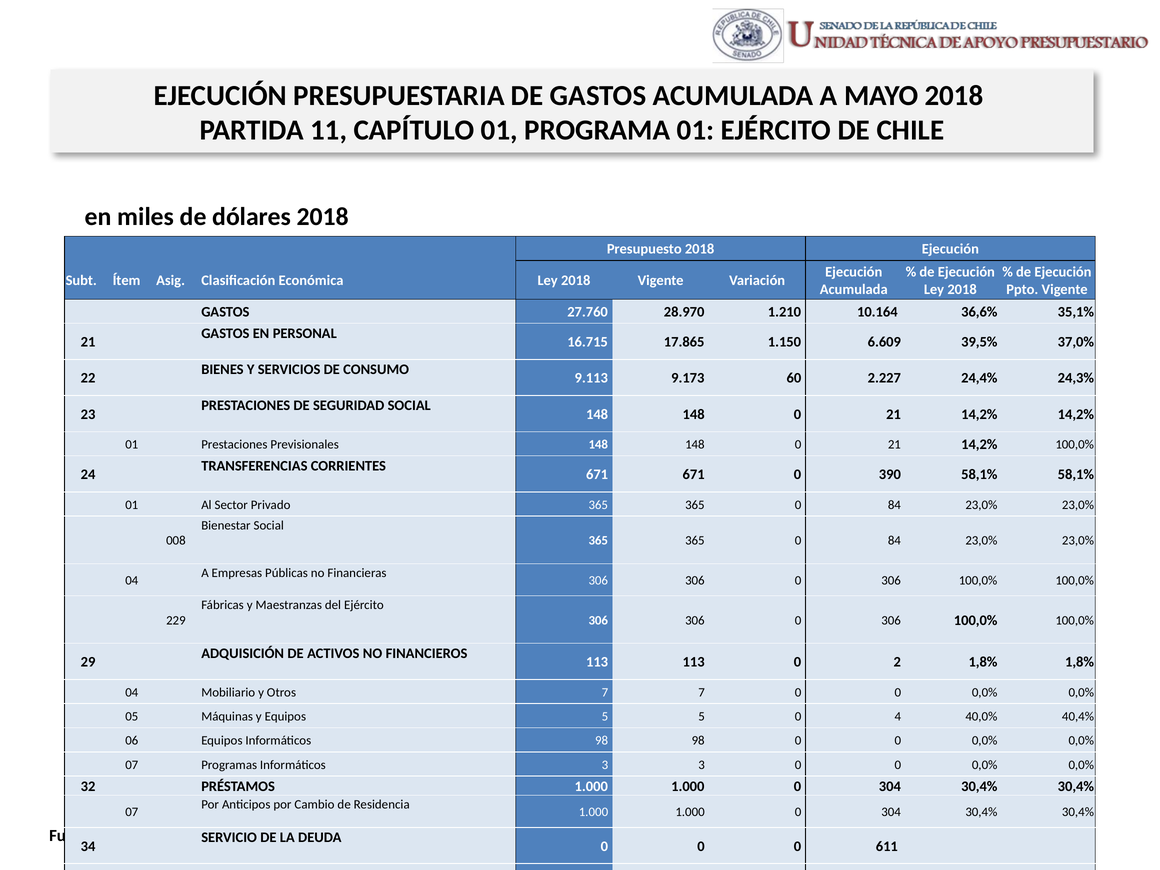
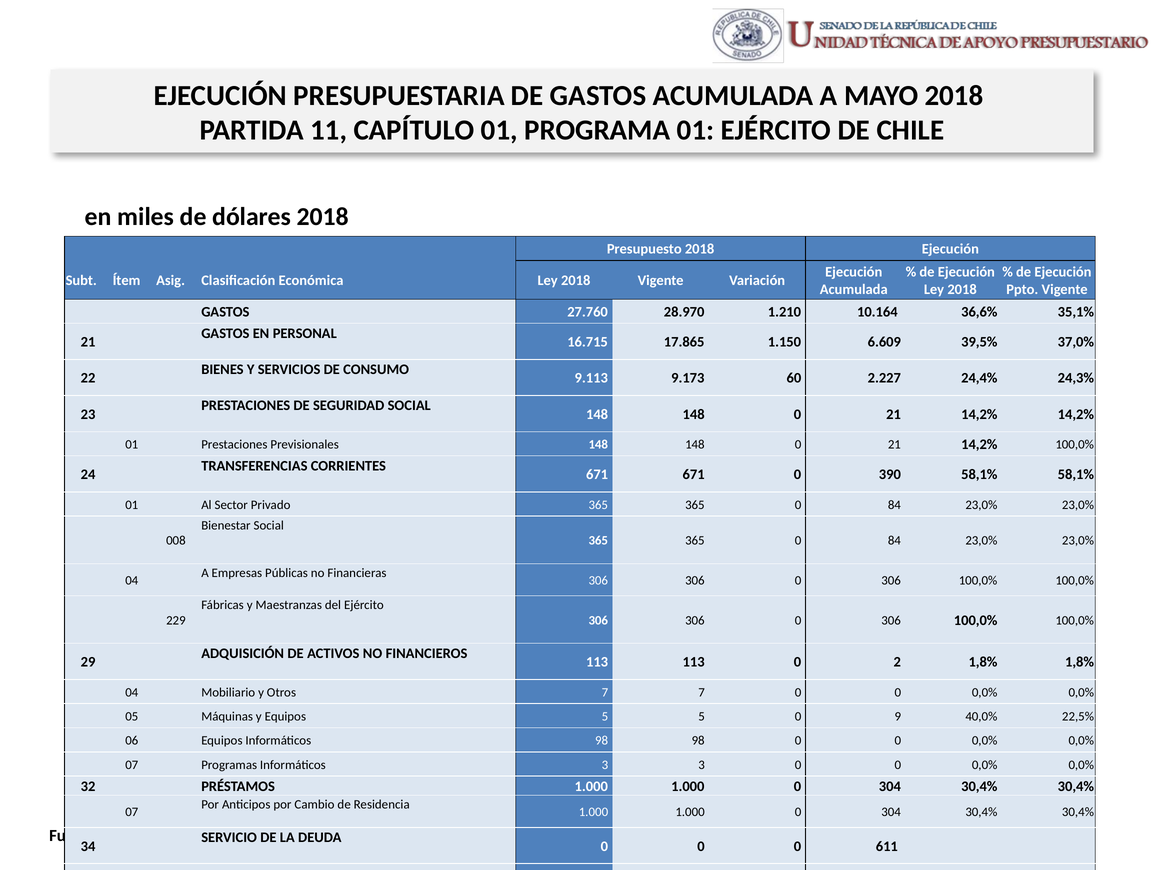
0 4: 4 -> 9 (898, 716)
40,4%: 40,4% -> 22,5% (1078, 716)
